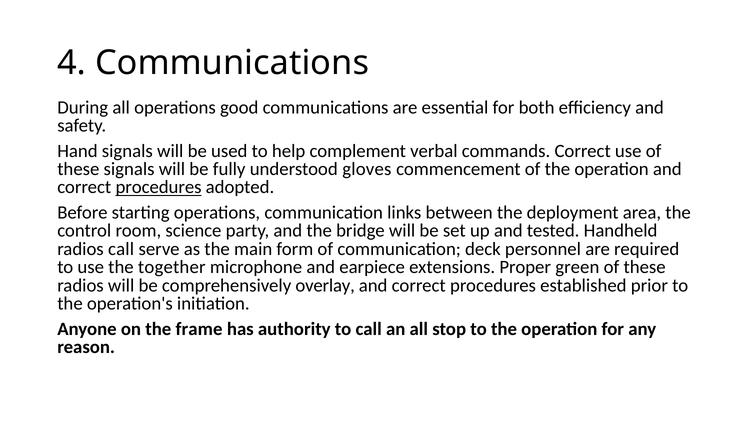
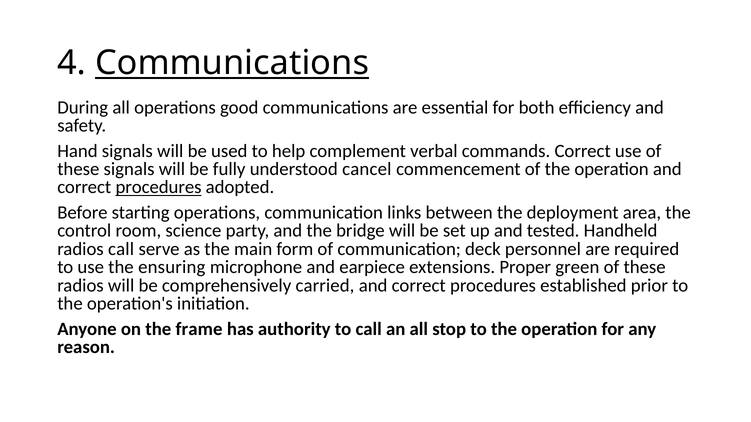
Communications underline: none -> present (232, 63)
gloves: gloves -> cancel (367, 169)
together: together -> ensuring (172, 268)
overlay: overlay -> carried (325, 286)
